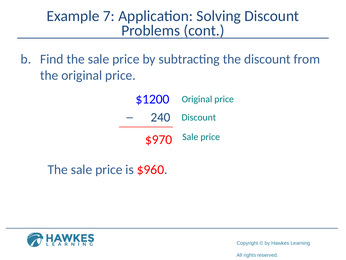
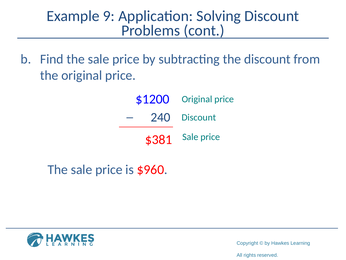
7: 7 -> 9 (109, 16)
$970: $970 -> $381 (159, 139)
